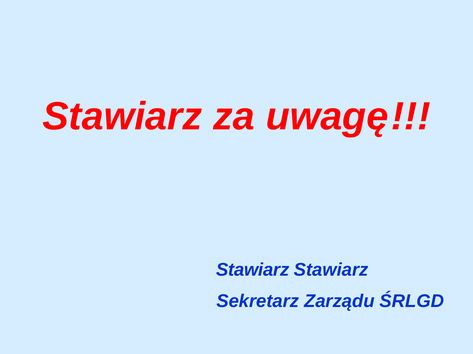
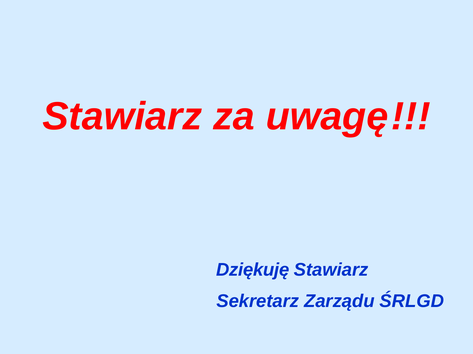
Stawiarz: Stawiarz -> Dziękuję (253, 270)
